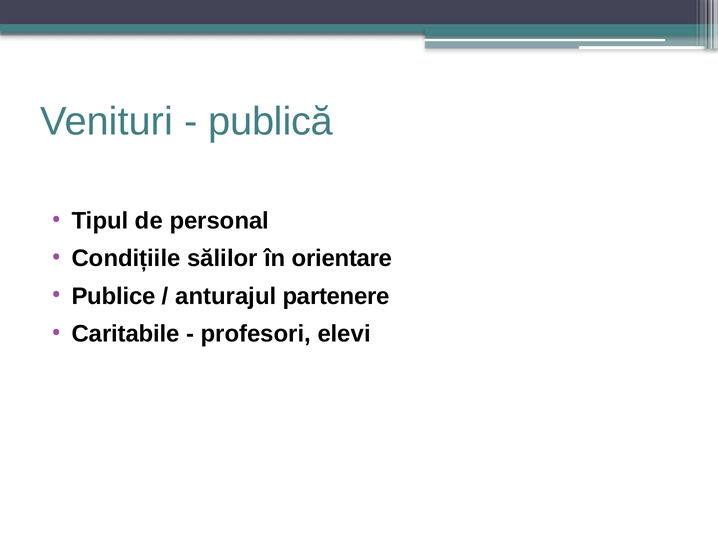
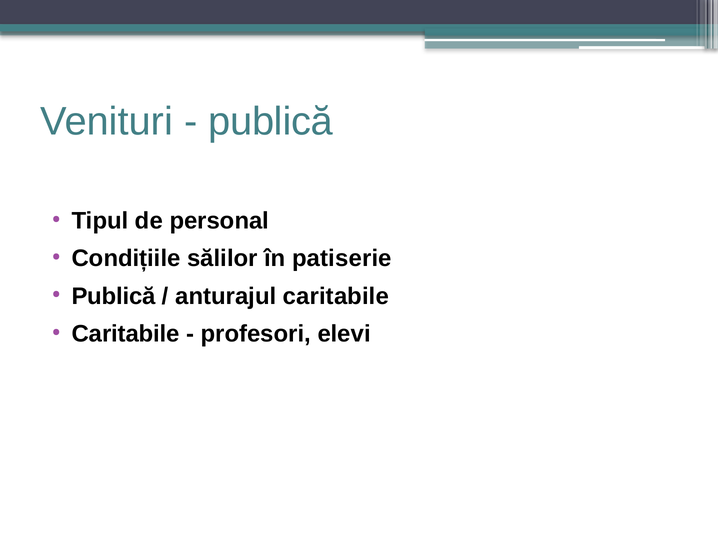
orientare: orientare -> patiserie (342, 259)
Publice: Publice -> Publică (114, 296)
anturajul partenere: partenere -> caritabile (336, 296)
